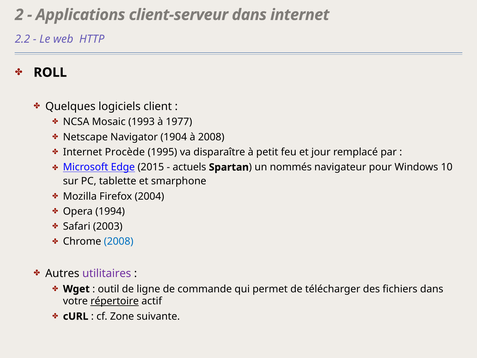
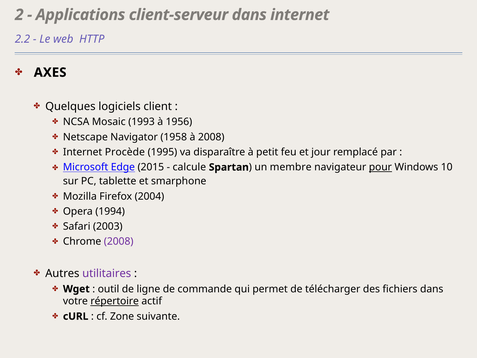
ROLL: ROLL -> AXES (50, 72)
1977: 1977 -> 1956 (179, 122)
1904: 1904 -> 1958 (174, 137)
actuels: actuels -> calcule (189, 167)
nommés: nommés -> membre (291, 167)
pour underline: none -> present (380, 167)
2008 colour: blue -> purple (119, 241)
